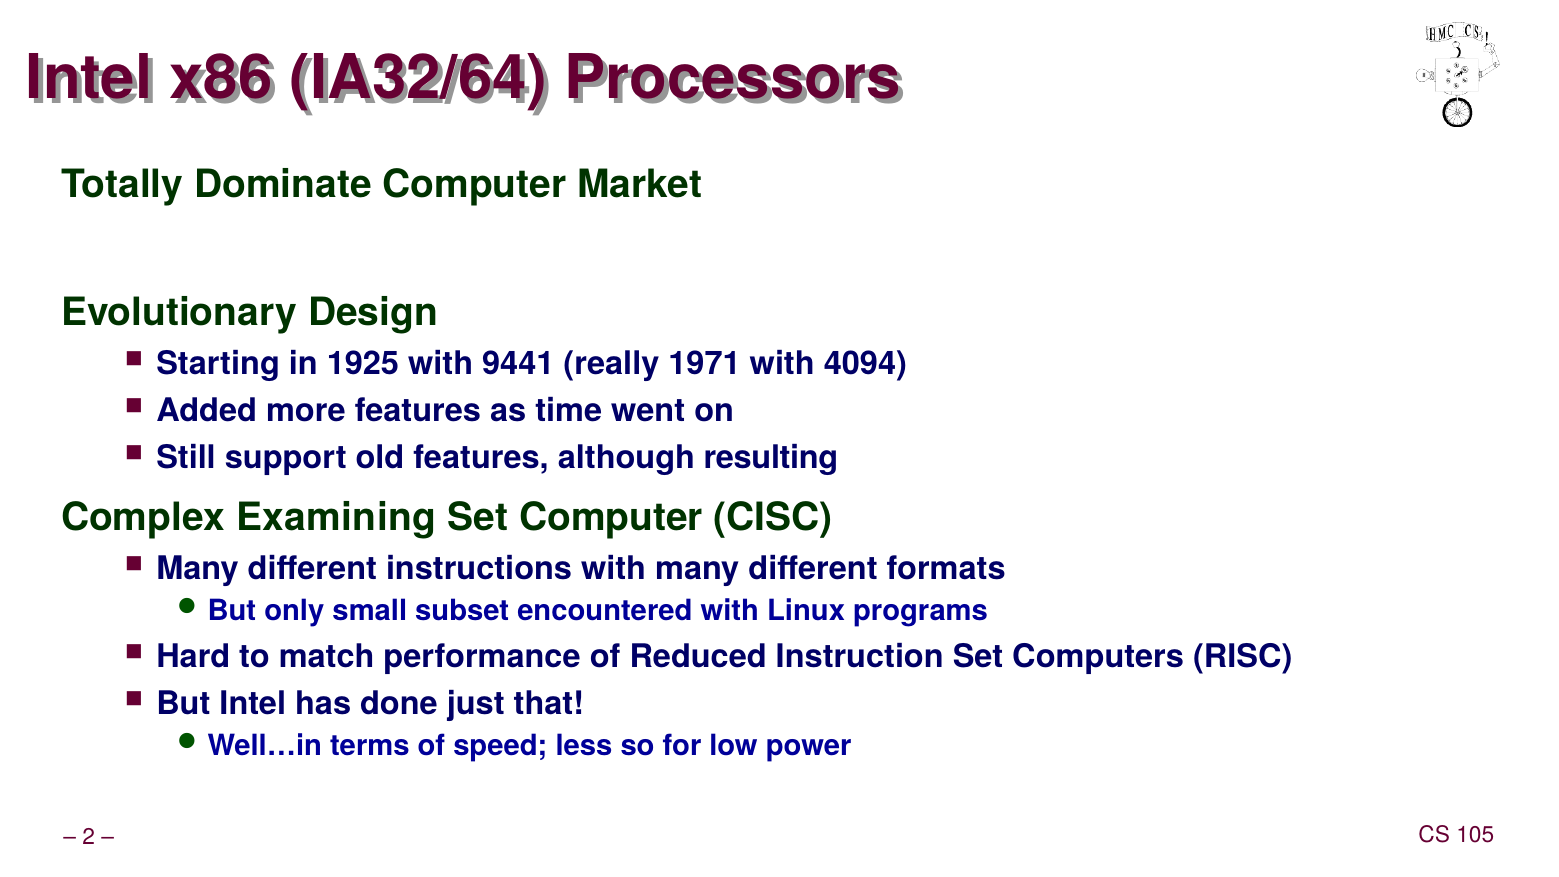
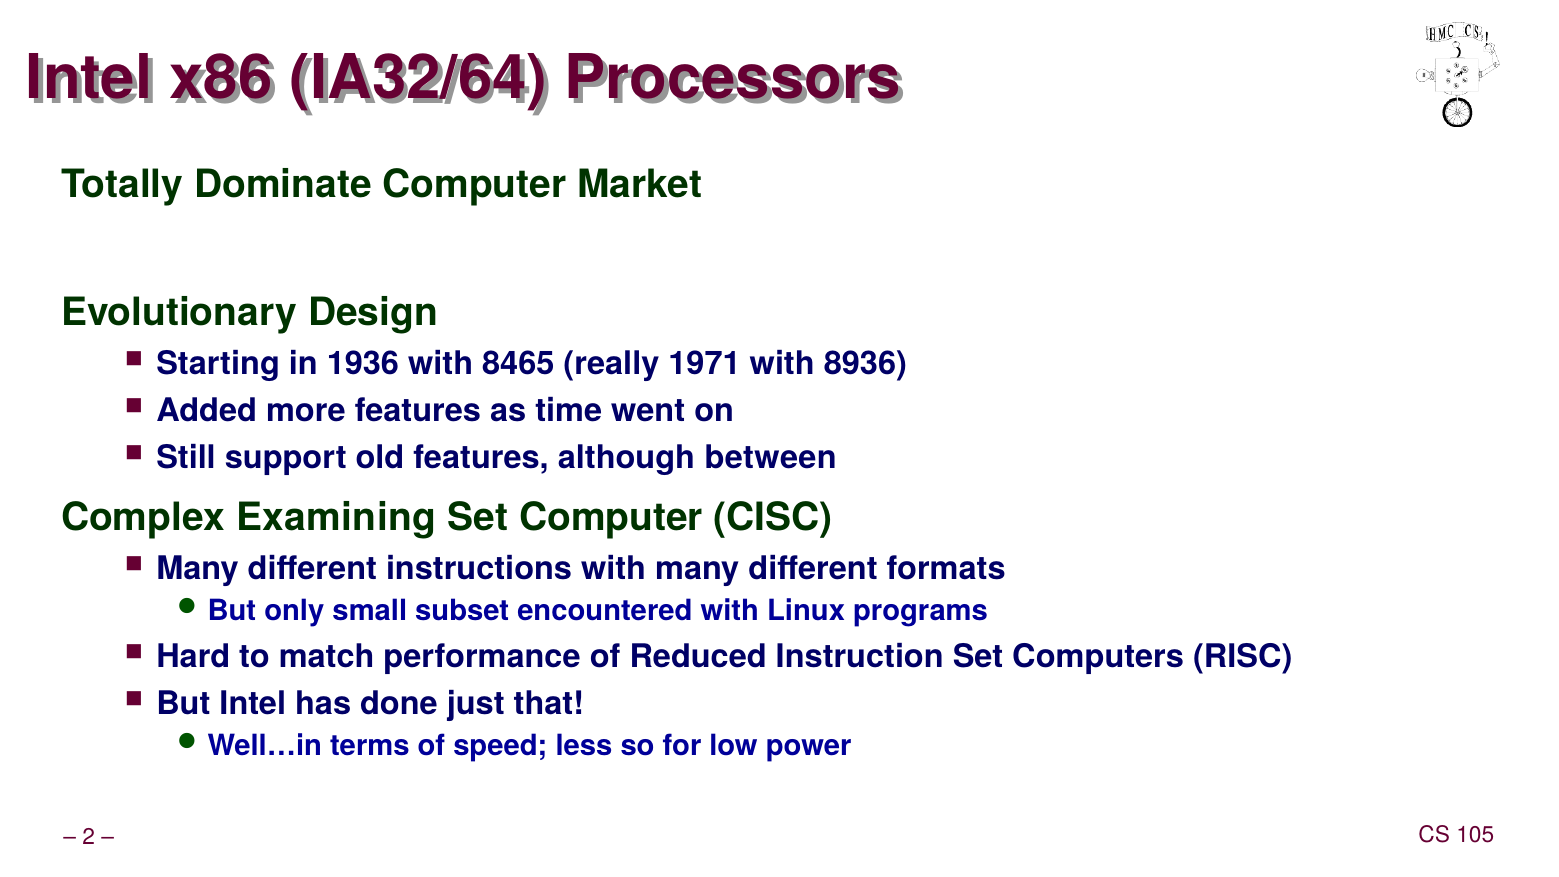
1925: 1925 -> 1936 (363, 364)
9441: 9441 -> 8465 (518, 364)
4094: 4094 -> 8936 (865, 364)
resulting: resulting -> between (771, 458)
